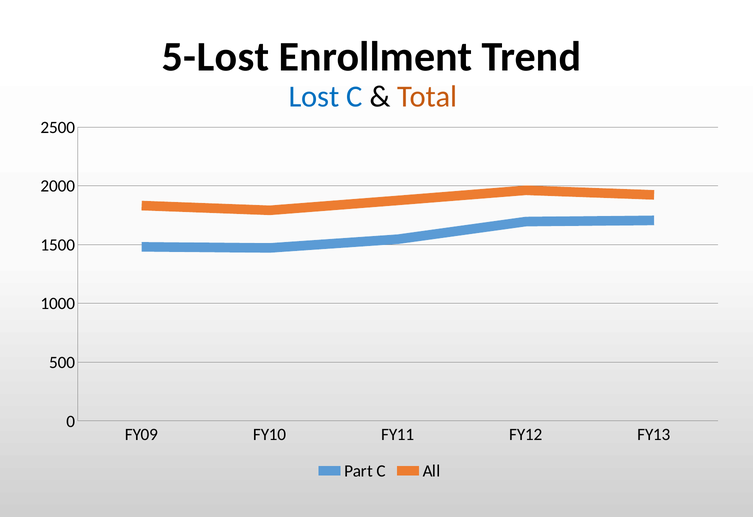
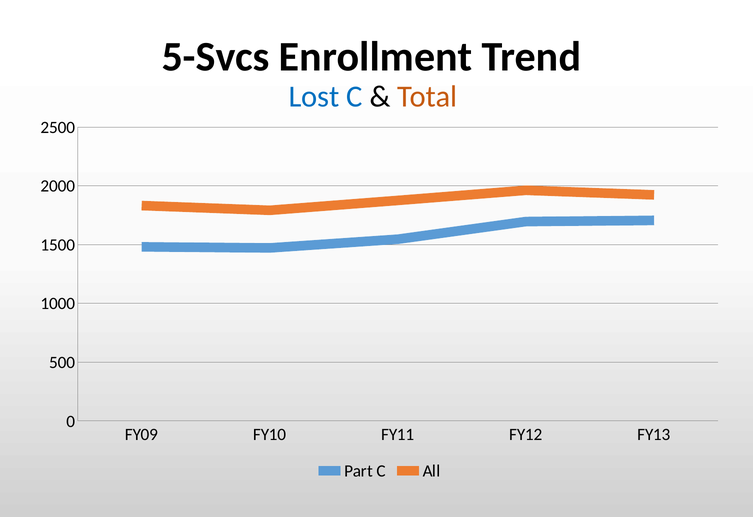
5-Lost: 5-Lost -> 5-Svcs (216, 57)
